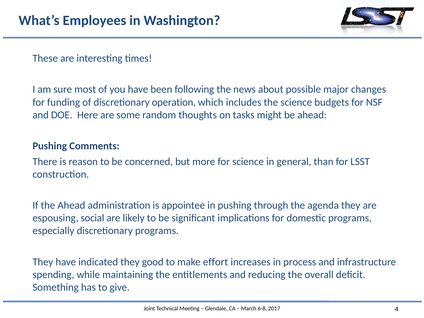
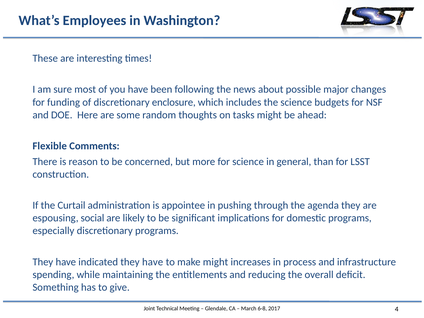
operation: operation -> enclosure (174, 102)
Pushing: Pushing -> Flexible (50, 146)
the Ahead: Ahead -> Curtail (71, 205)
indicated they good: good -> have (153, 262)
make effort: effort -> might (216, 262)
